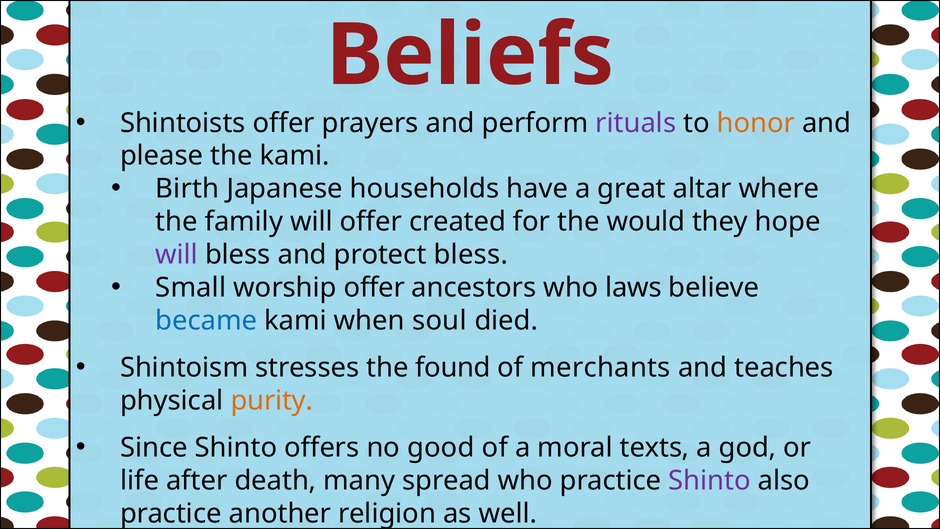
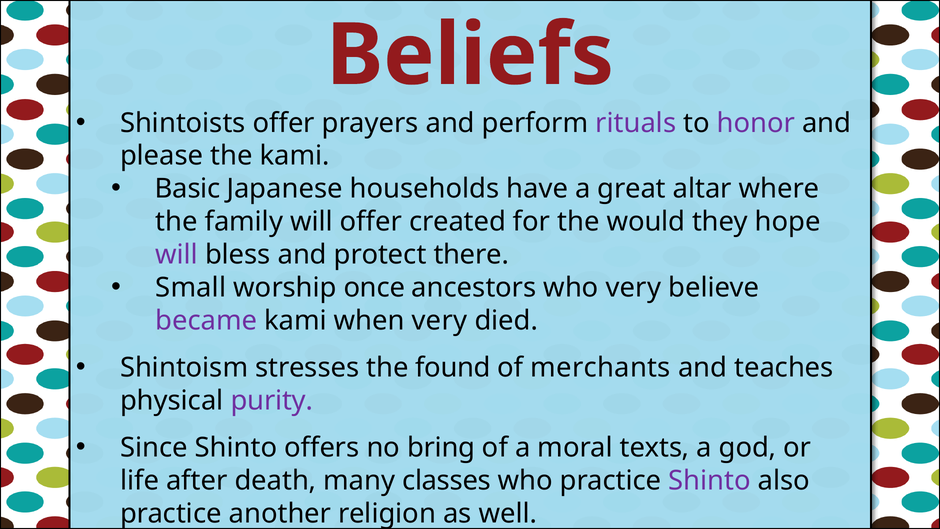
honor colour: orange -> purple (756, 123)
Birth: Birth -> Basic (188, 189)
protect bless: bless -> there (471, 255)
worship offer: offer -> once (374, 288)
who laws: laws -> very (633, 288)
became colour: blue -> purple (206, 320)
when soul: soul -> very (439, 320)
purity colour: orange -> purple (272, 400)
good: good -> bring (441, 447)
spread: spread -> classes (447, 480)
